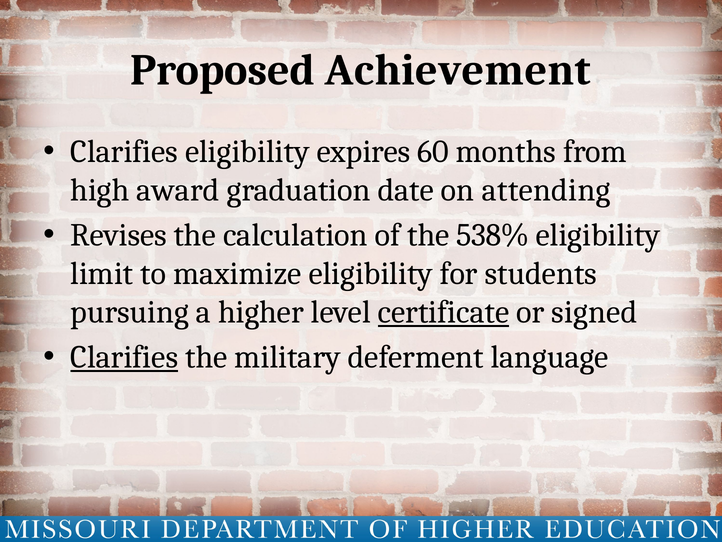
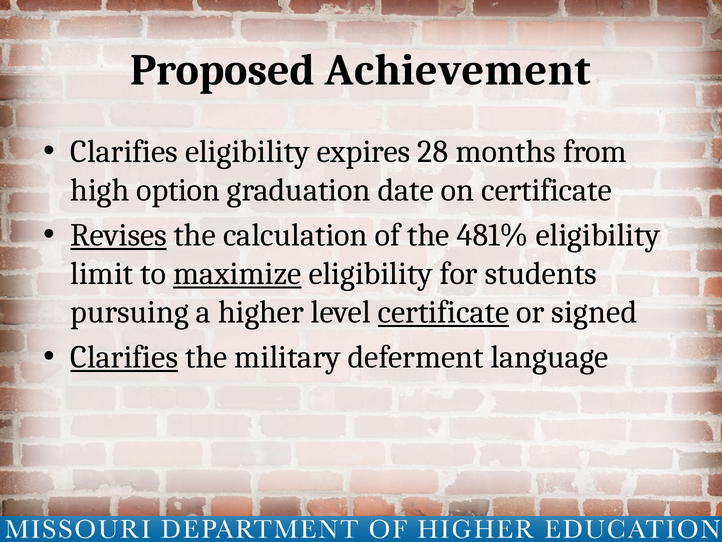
60: 60 -> 28 (433, 151)
award: award -> option (178, 190)
on attending: attending -> certificate (546, 190)
Revises underline: none -> present (119, 235)
538%: 538% -> 481% (493, 235)
maximize underline: none -> present (237, 273)
